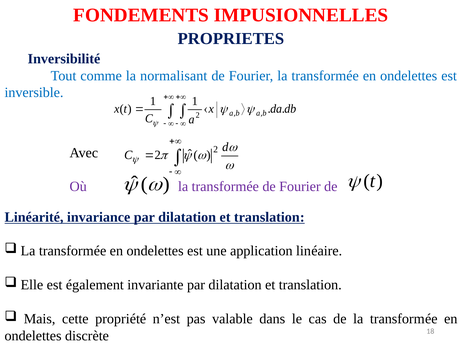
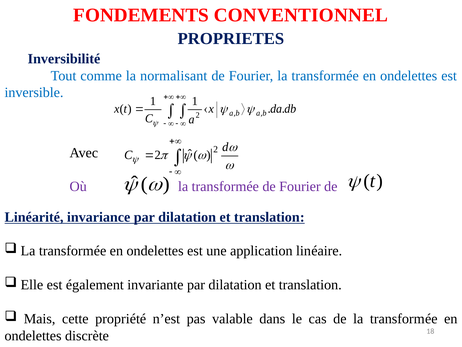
IMPUSIONNELLES: IMPUSIONNELLES -> CONVENTIONNEL (301, 15)
